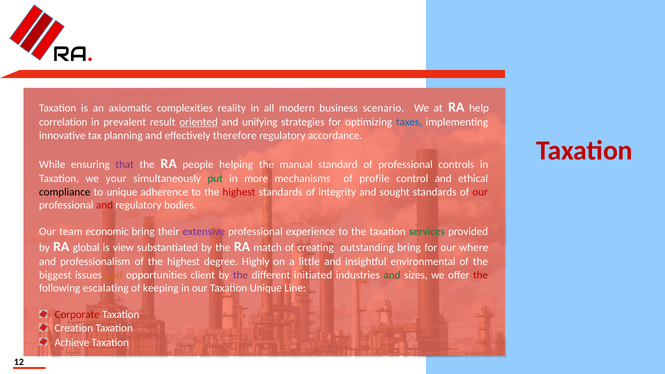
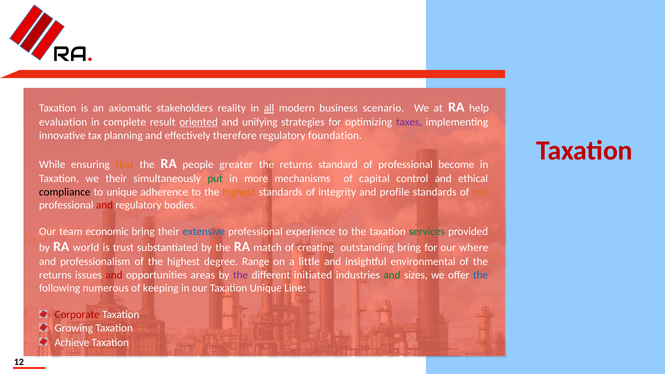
complexities: complexities -> stakeholders (185, 108)
all underline: none -> present (269, 108)
correlation: correlation -> evaluation (63, 122)
prevalent: prevalent -> complete (125, 122)
taxes colour: blue -> purple (409, 122)
accordance: accordance -> foundation (335, 135)
that colour: purple -> orange (125, 165)
helping: helping -> greater (236, 165)
manual: manual -> returns (296, 165)
controls: controls -> become (456, 165)
we your: your -> their (116, 179)
profile: profile -> capital (374, 179)
highest colour: red -> orange (239, 192)
sought: sought -> profile (395, 192)
our colour: red -> orange (480, 192)
extensive colour: purple -> blue (204, 232)
global: global -> world (86, 248)
view: view -> trust (123, 248)
Highly: Highly -> Range (256, 262)
biggest: biggest -> returns (55, 275)
and colour: orange -> red (114, 275)
client: client -> areas (203, 275)
the colour: red -> blue (481, 275)
escalating: escalating -> numerous (106, 288)
Creation: Creation -> Growing (74, 328)
